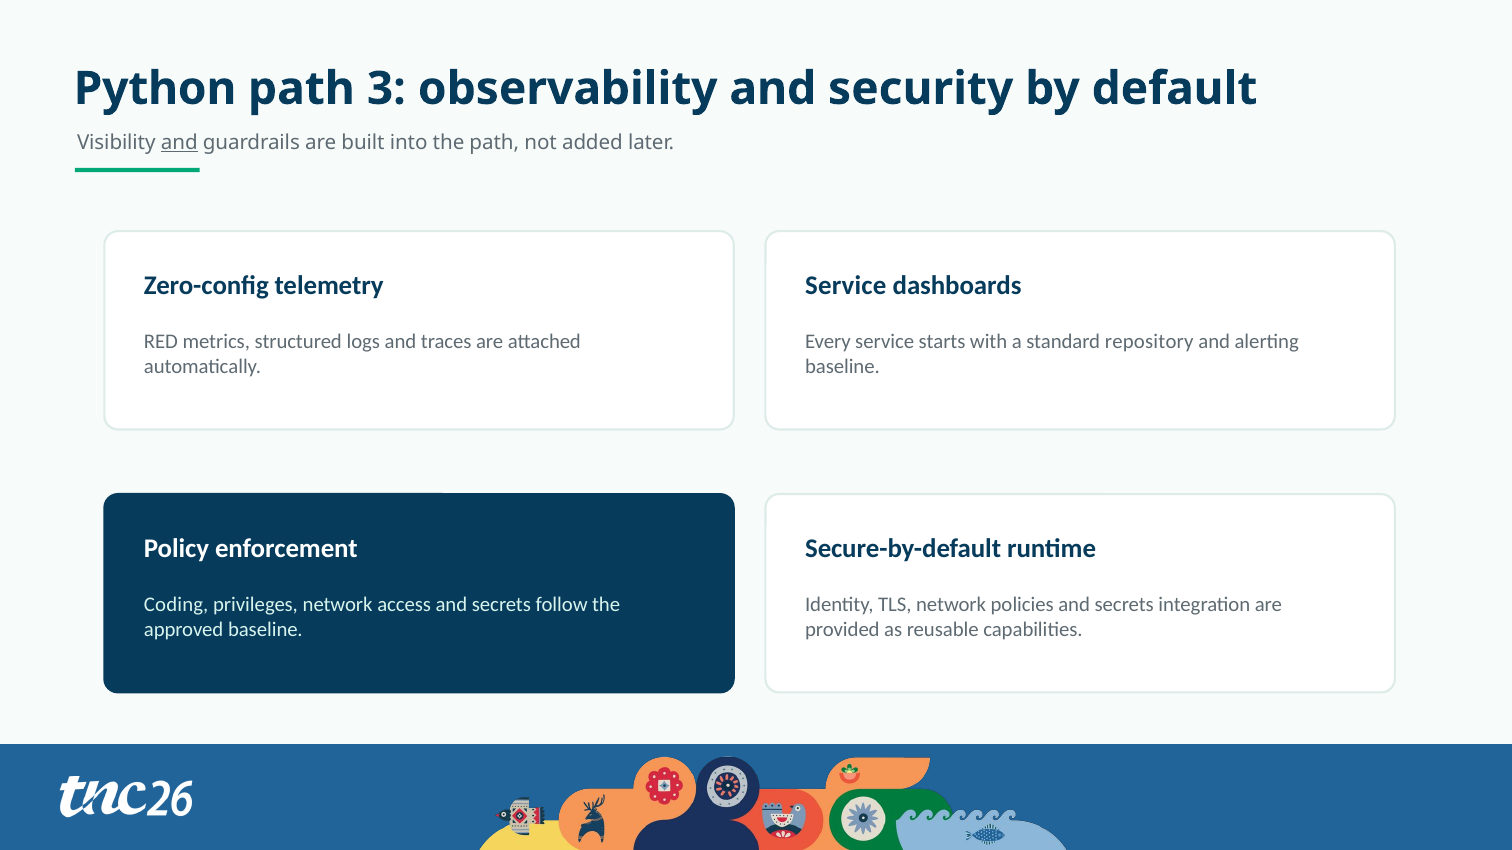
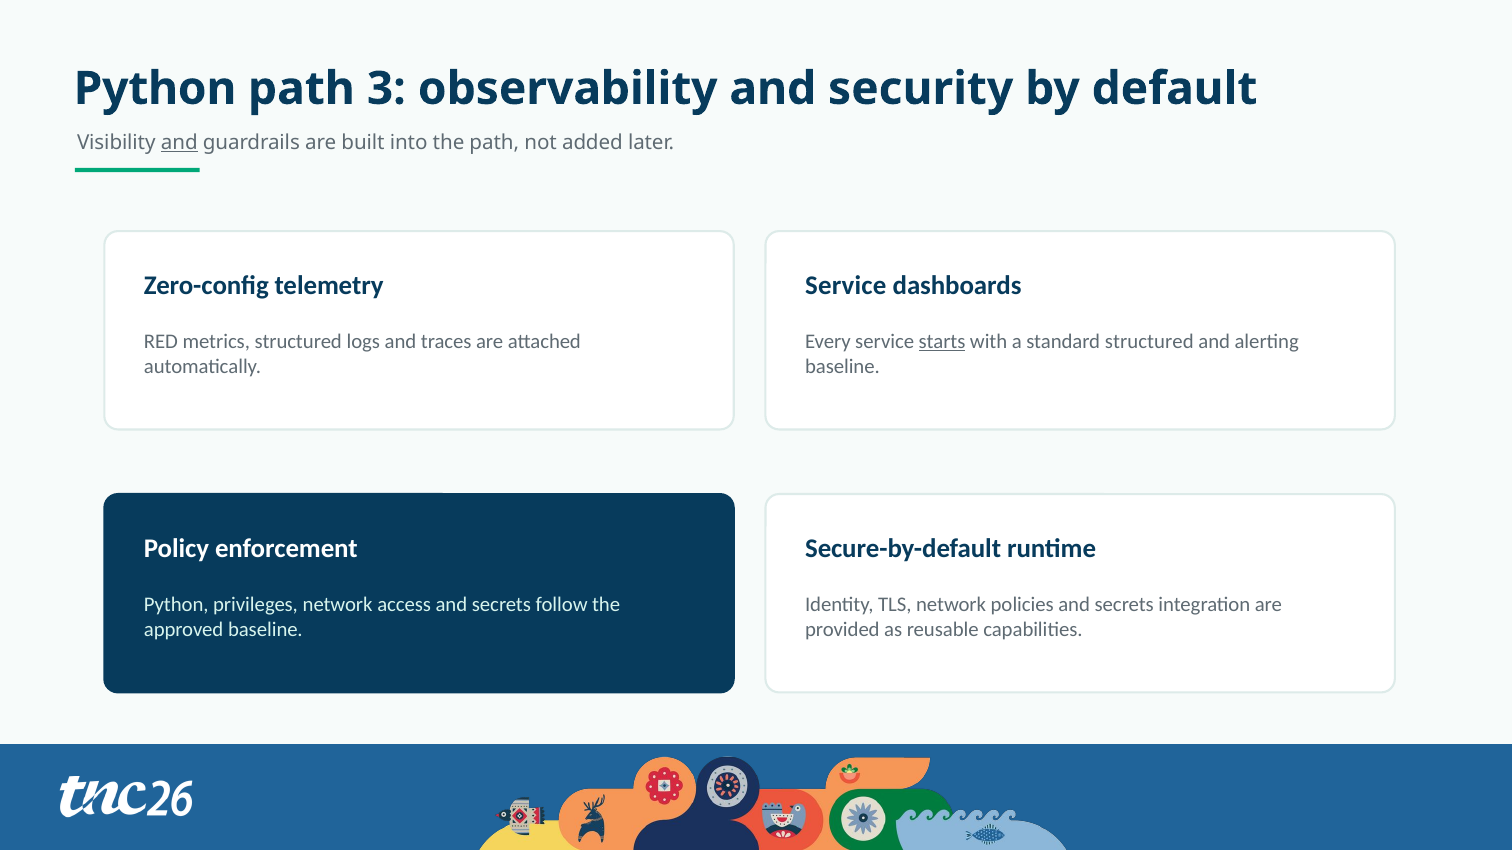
starts underline: none -> present (942, 342)
standard repository: repository -> structured (1149, 342)
Coding: Coding -> Python (176, 605)
